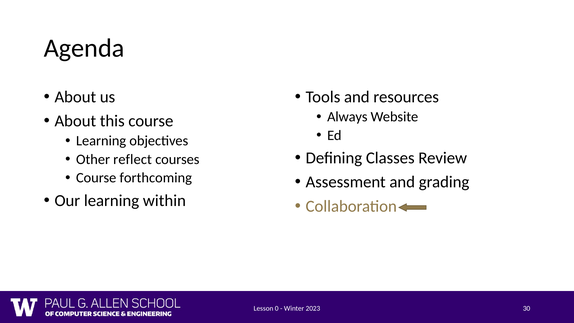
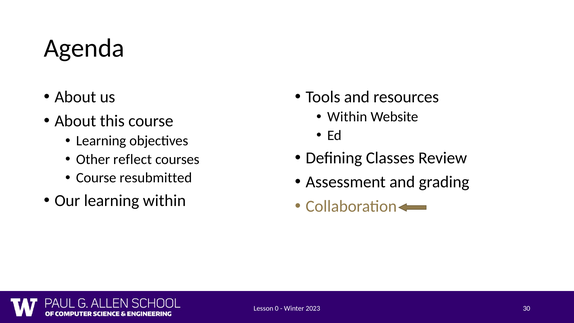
Always: Always -> Within (347, 117)
forthcoming: forthcoming -> resubmitted (156, 178)
